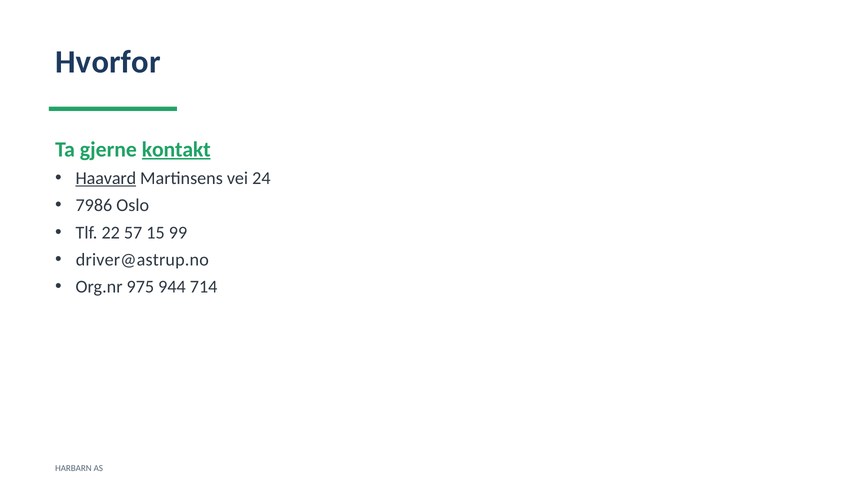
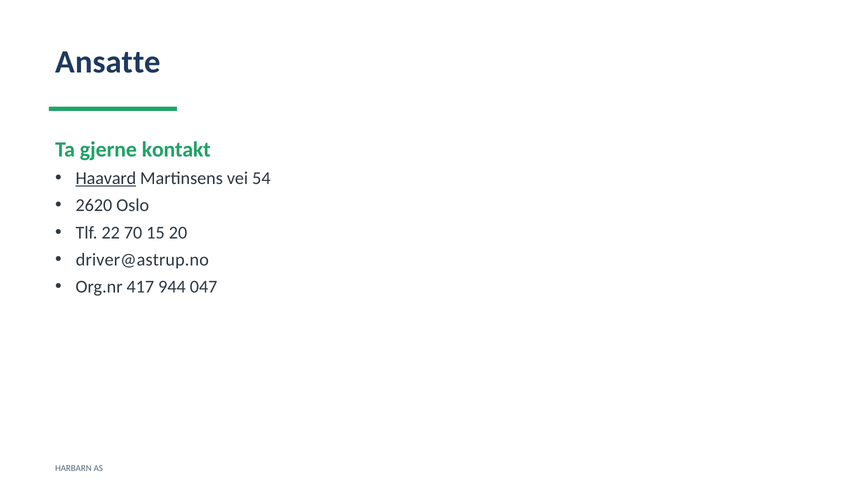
Hvorfor: Hvorfor -> Ansatte (108, 62)
kontakt underline: present -> none (176, 149)
24: 24 -> 54 (261, 178)
7986: 7986 -> 2620 (94, 206)
57: 57 -> 70 (133, 233)
99: 99 -> 20 (178, 233)
975: 975 -> 417 (140, 287)
714: 714 -> 047 (204, 287)
